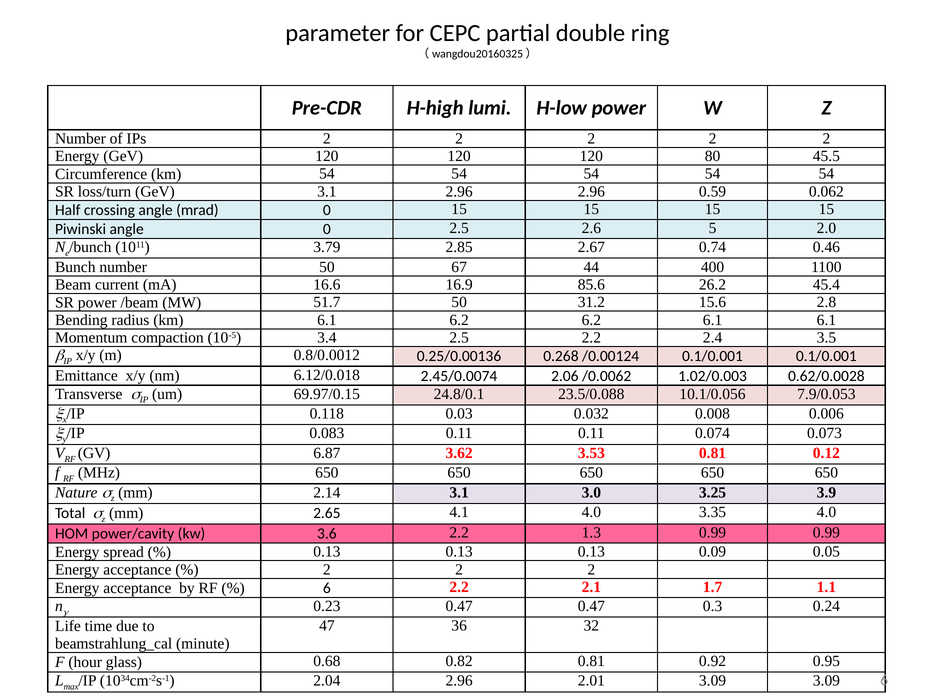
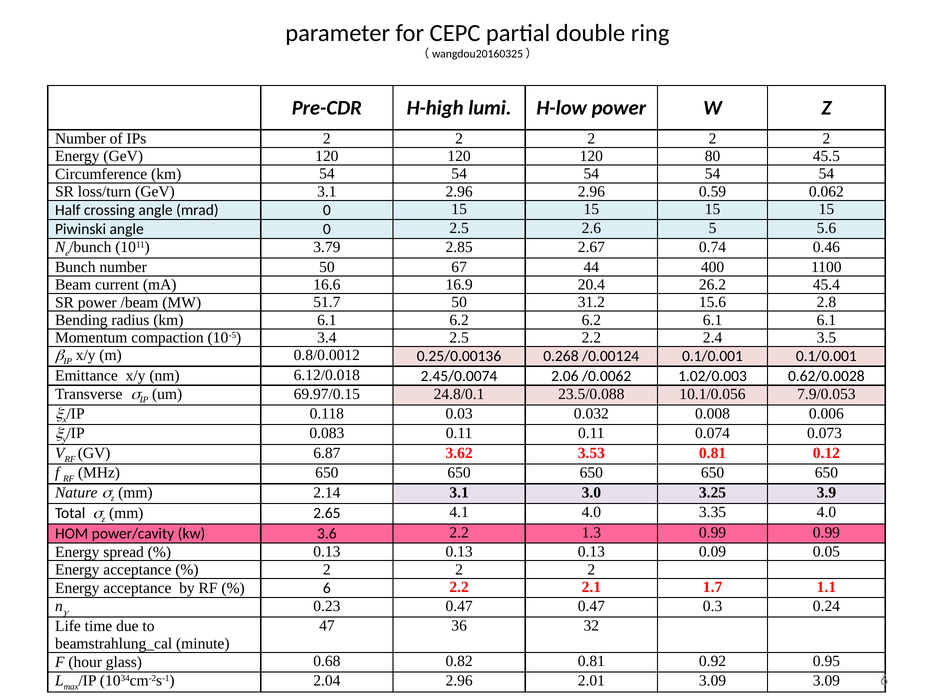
2.0: 2.0 -> 5.6 (826, 228)
85.6: 85.6 -> 20.4 (591, 284)
